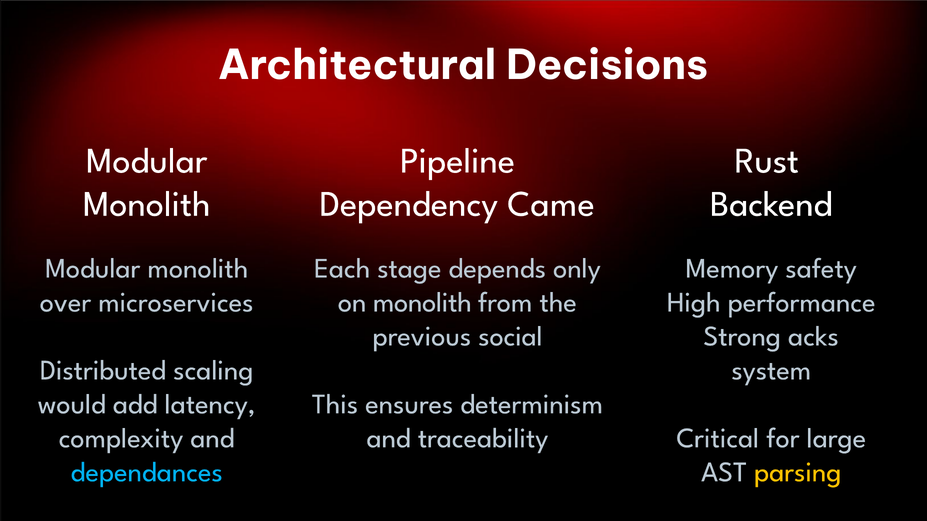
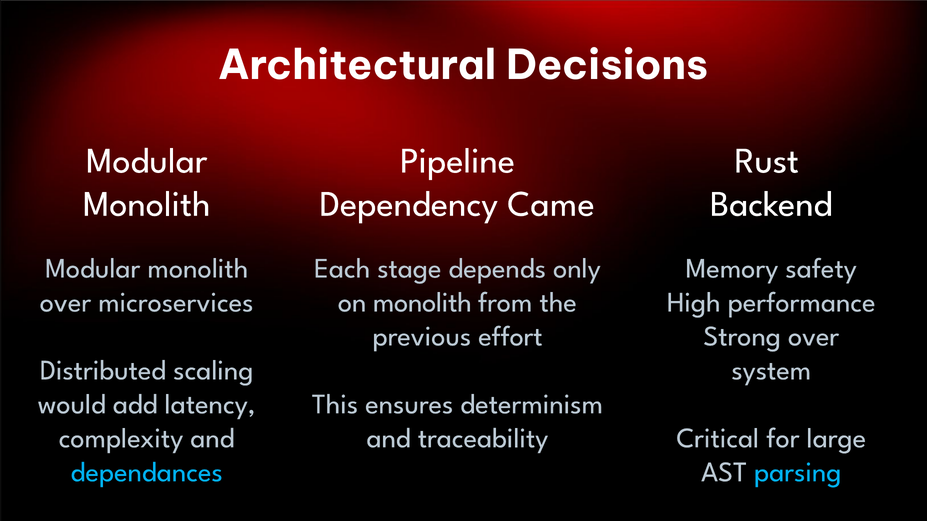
social: social -> effort (510, 336)
Strong acks: acks -> over (814, 336)
parsing colour: yellow -> light blue (798, 472)
